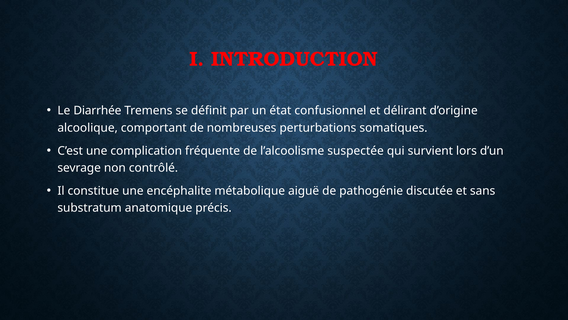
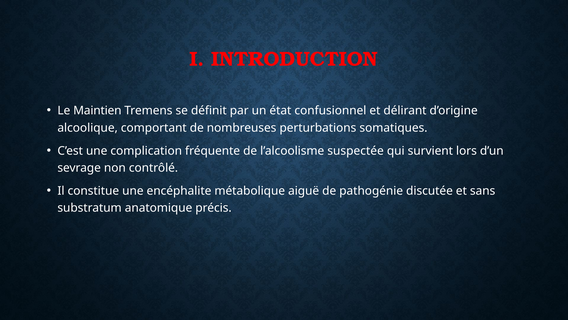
Diarrhée: Diarrhée -> Maintien (97, 111)
